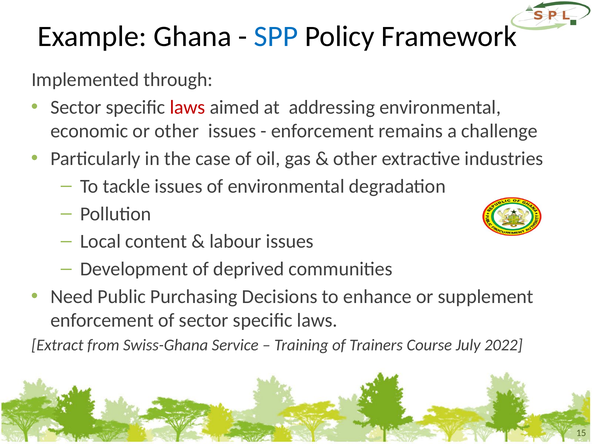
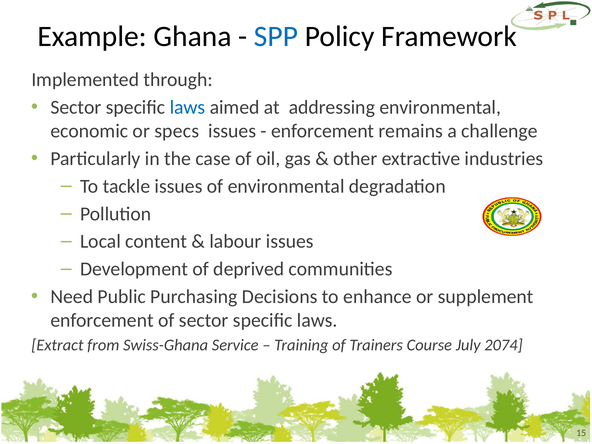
laws colour: red -> blue (188, 107)
or other: other -> specs (177, 131)
2022: 2022 -> 2074 (503, 345)
